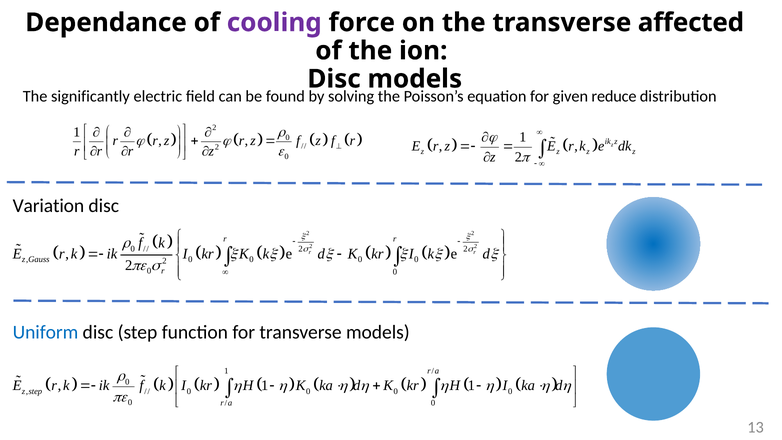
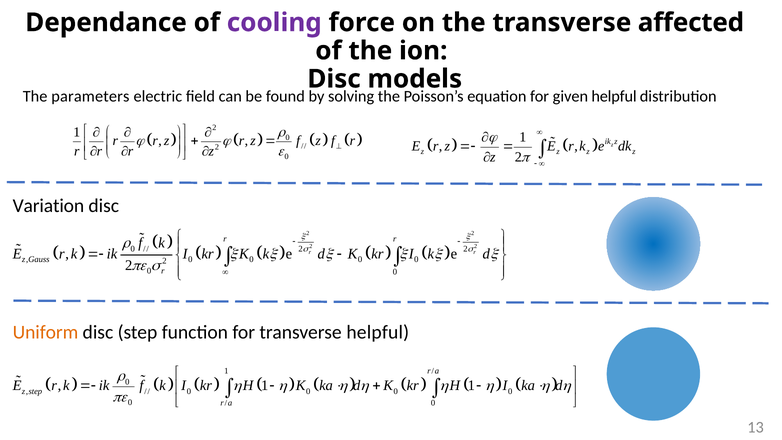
significantly: significantly -> parameters (90, 96)
given reduce: reduce -> helpful (614, 96)
Uniform colour: blue -> orange (45, 332)
transverse models: models -> helpful (378, 332)
